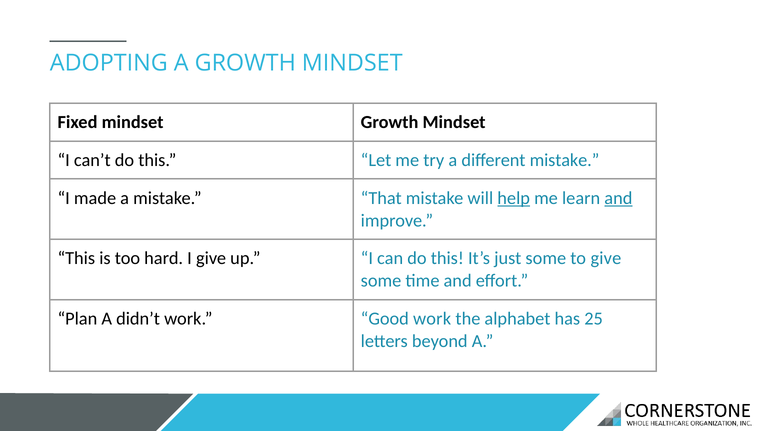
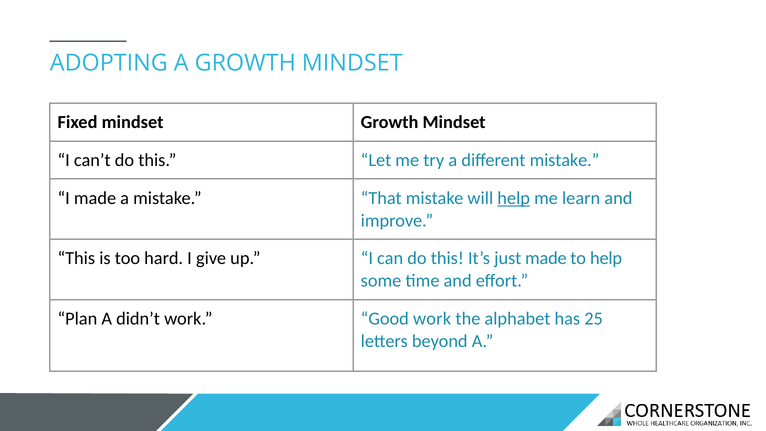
and underline: present -> none (618, 198)
just some: some -> made (546, 258)
to give: give -> help (606, 258)
